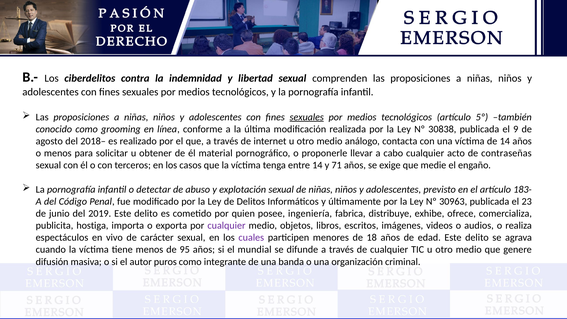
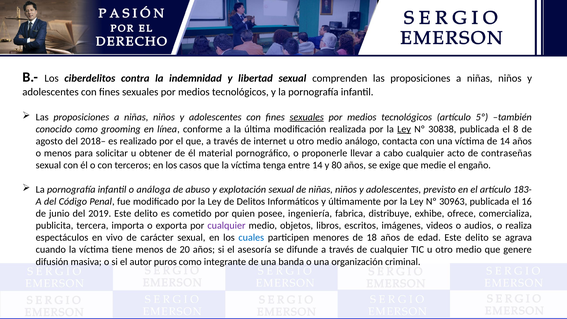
Ley underline: none -> present (404, 129)
9: 9 -> 8 (516, 129)
71: 71 -> 80 (337, 165)
detectar: detectar -> análoga (153, 189)
23: 23 -> 16 (527, 201)
hostiga: hostiga -> tercera (92, 225)
cuales colour: purple -> blue (251, 238)
95: 95 -> 20 (185, 250)
mundial: mundial -> asesoría (255, 250)
